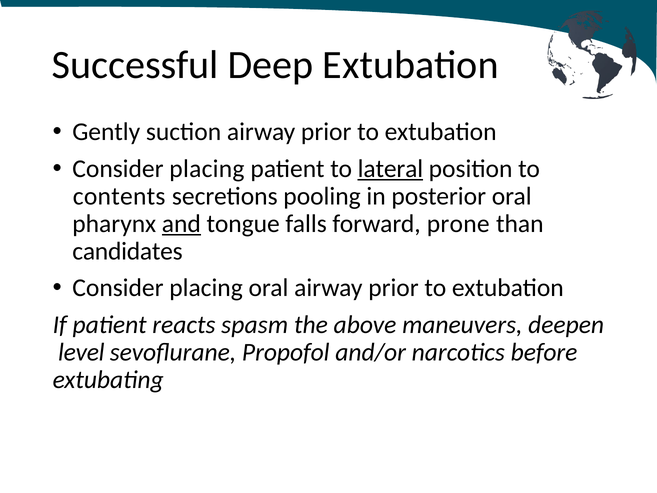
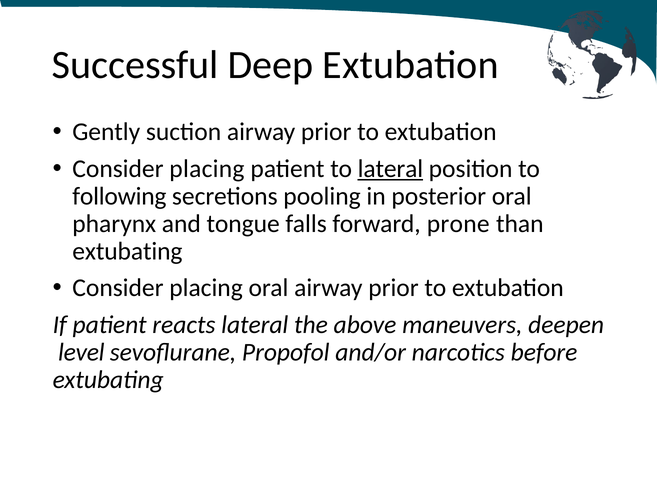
contents: contents -> following (119, 196)
and underline: present -> none (181, 224)
candidates: candidates -> extubating (127, 251)
reacts spasm: spasm -> lateral (255, 325)
